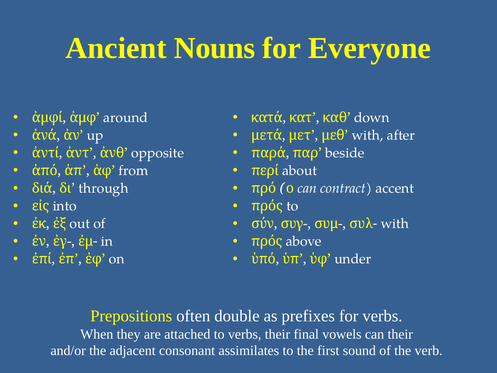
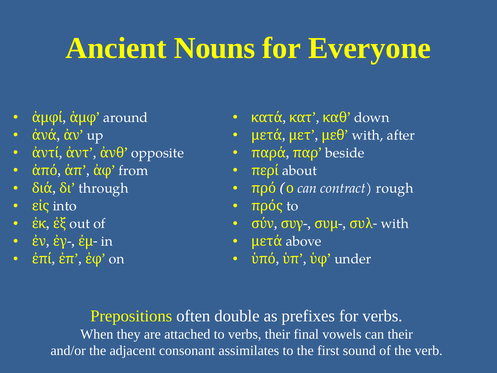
accent: accent -> rough (395, 188)
πρός: πρός -> μετά (267, 241)
